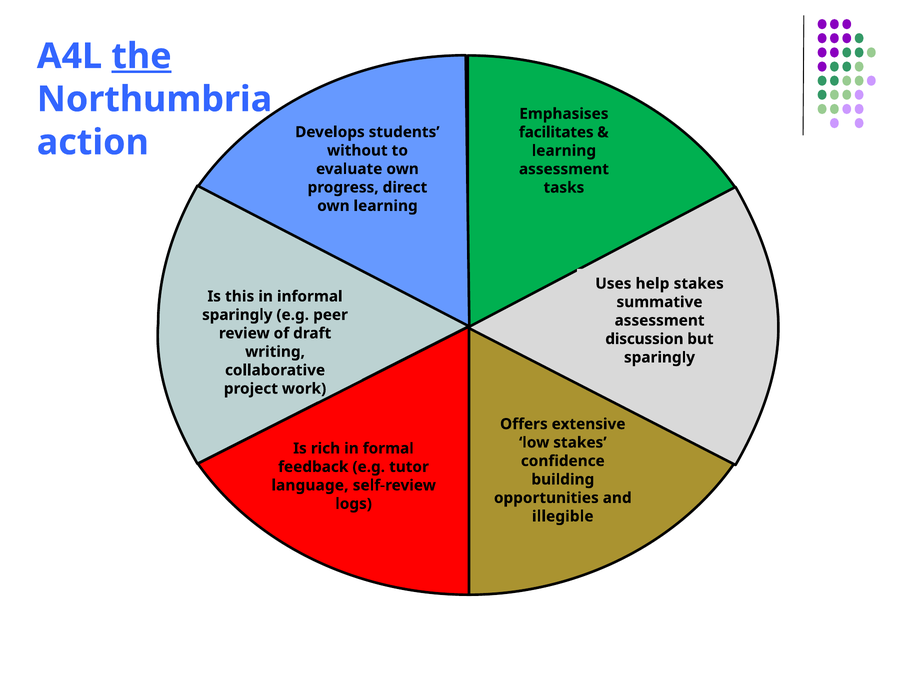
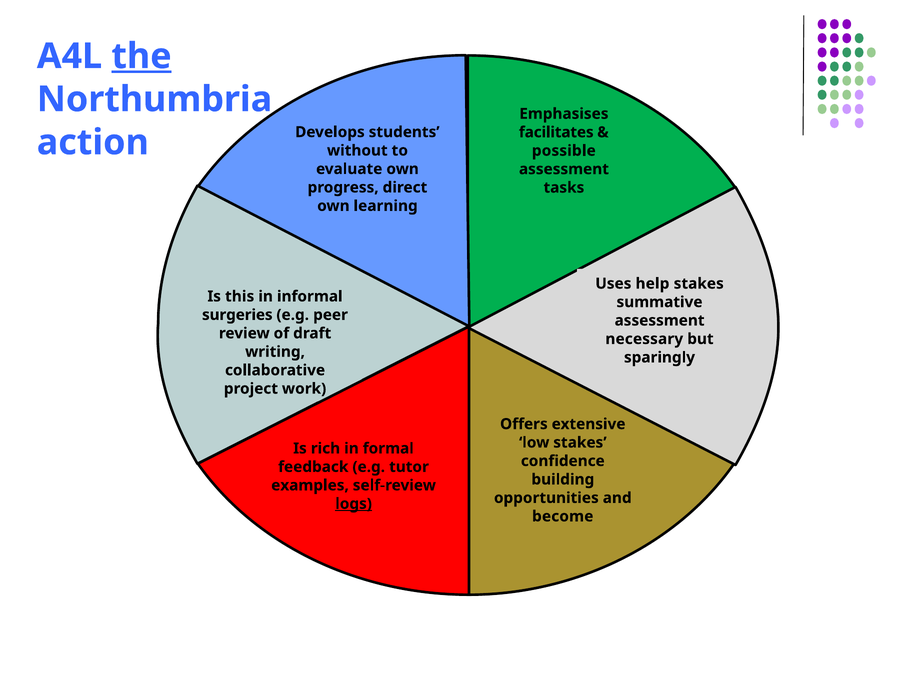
learning: learning -> possible (564, 151)
sparingly: sparingly -> surgeries (237, 315)
discussion: discussion -> necessary (644, 339)
language: language -> examples (310, 485)
logs underline: none -> present (354, 504)
illegible: illegible -> become (563, 517)
